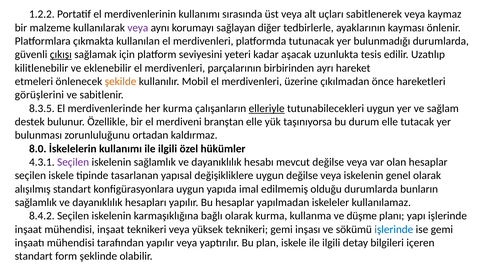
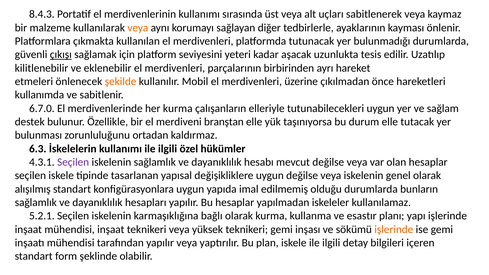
1.2.2: 1.2.2 -> 8.4.3 (42, 14)
veya colour: purple -> orange (138, 28)
görüşlerini: görüşlerini -> kullanımda (39, 95)
8.3.5: 8.3.5 -> 6.7.0 (42, 108)
elleriyle underline: present -> none (267, 108)
8.0: 8.0 -> 6.3 (38, 149)
8.4.2: 8.4.2 -> 5.2.1 (42, 216)
düşme: düşme -> esastır (362, 216)
işlerinde colour: blue -> orange (394, 229)
